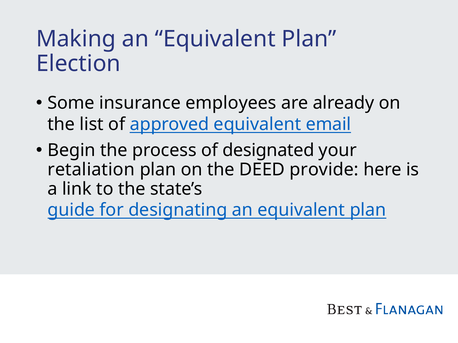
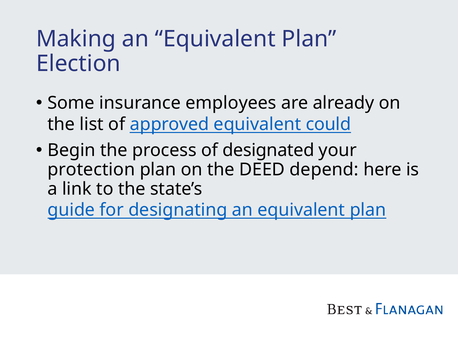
email: email -> could (328, 125)
retaliation: retaliation -> protection (91, 170)
provide: provide -> depend (324, 170)
